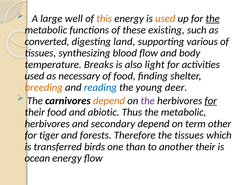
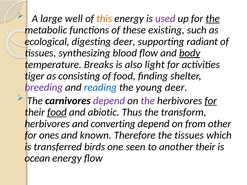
used colour: orange -> purple (165, 19)
converted: converted -> ecological (47, 42)
digesting land: land -> deer (124, 42)
various: various -> radiant (202, 42)
body underline: none -> present (190, 53)
used: used -> tiger (34, 76)
necessary: necessary -> consisting (79, 76)
breeding colour: orange -> purple (44, 88)
depend colour: orange -> purple (109, 101)
food underline: none -> present (57, 112)
Thus the metabolic: metabolic -> transform (184, 112)
secondary: secondary -> converting (113, 124)
term: term -> from (195, 124)
tiger: tiger -> ones (49, 135)
forests: forests -> known (96, 135)
than: than -> seen (136, 147)
